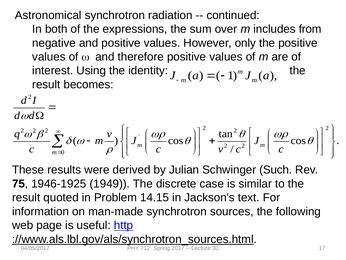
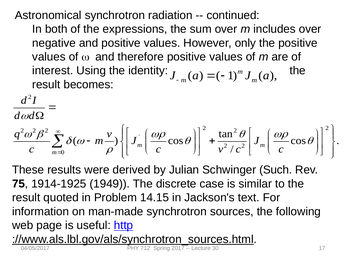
includes from: from -> over (310, 29)
1946-1925: 1946-1925 -> 1914-1925 (59, 183)
